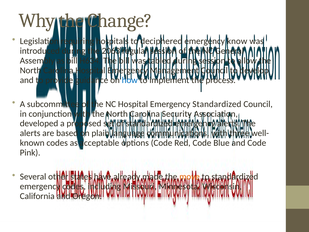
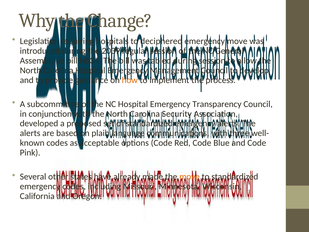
emergency know: know -> move (237, 41)
2063: 2063 -> 2039 (111, 51)
how colour: blue -> orange (130, 80)
Emergency Standardized: Standardized -> Transparency (217, 104)
